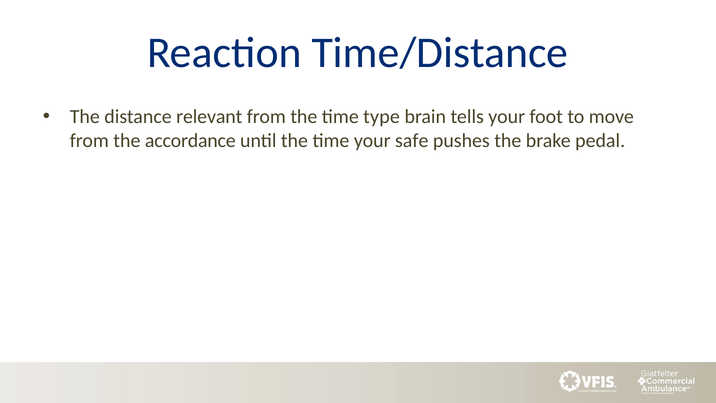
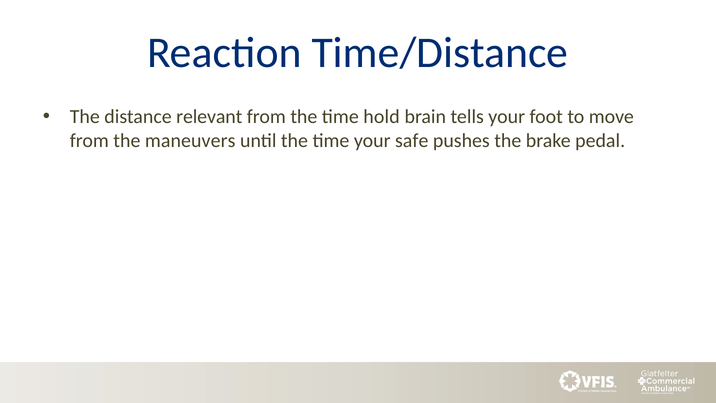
type: type -> hold (382, 117)
accordance: accordance -> maneuvers (190, 141)
